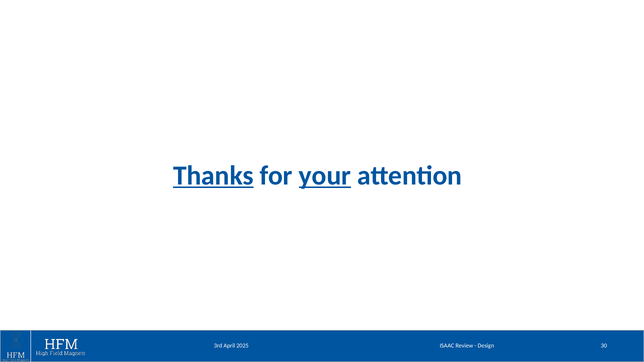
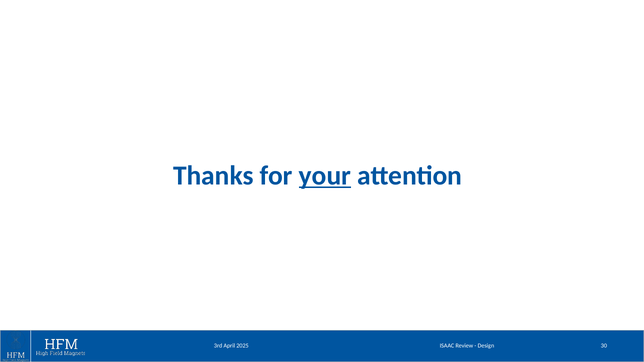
Thanks underline: present -> none (213, 176)
